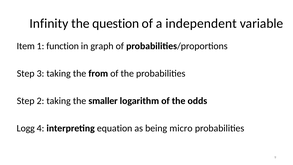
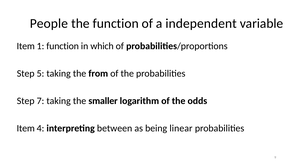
Infinity: Infinity -> People (49, 23)
the question: question -> function (116, 23)
graph: graph -> which (102, 46)
3: 3 -> 5 (40, 73)
2: 2 -> 7 (40, 101)
Logg: Logg -> Item (26, 128)
equation: equation -> between (115, 128)
micro: micro -> linear (181, 128)
